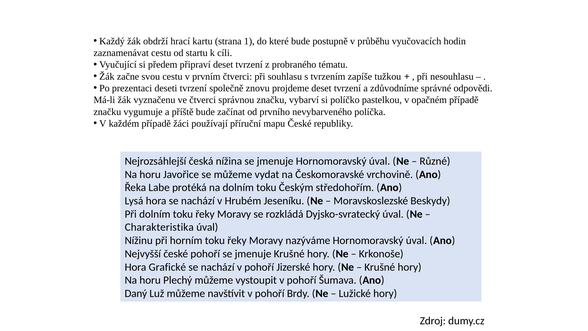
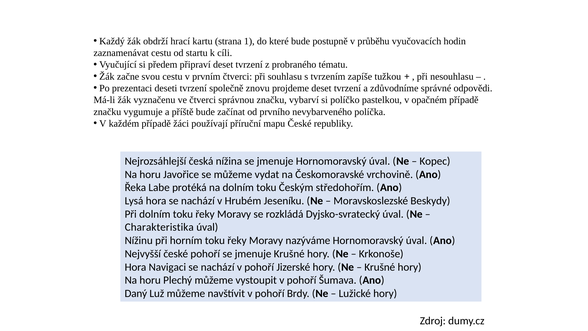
Různé: Různé -> Kopec (435, 161)
Grafické: Grafické -> Navigaci (167, 267)
